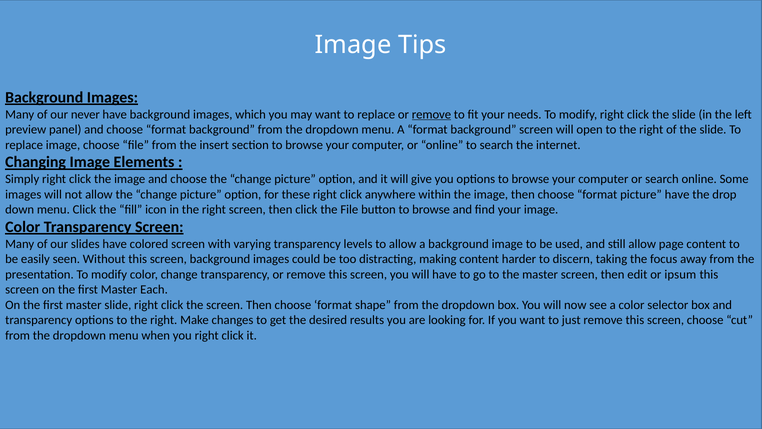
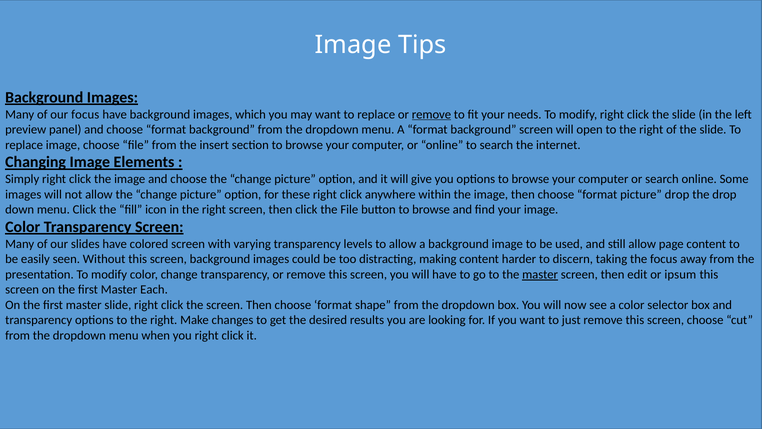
our never: never -> focus (85, 114)
picture have: have -> drop (677, 194)
master underline: none -> present (540, 274)
